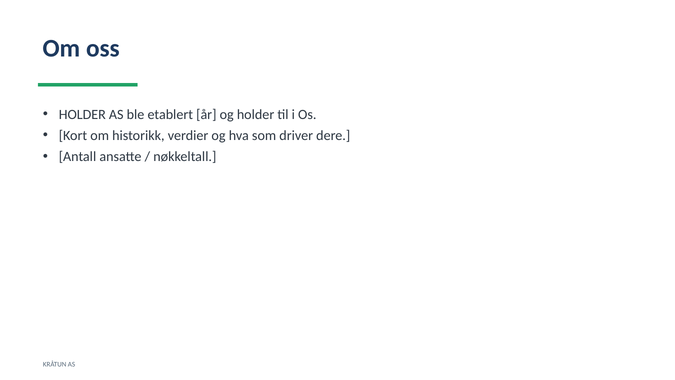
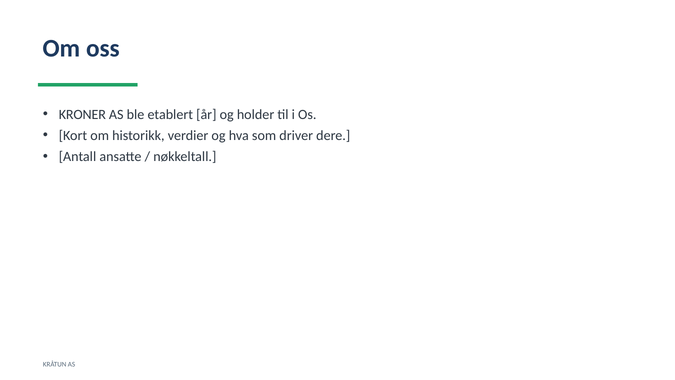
HOLDER: HOLDER -> KRONER (82, 114)
